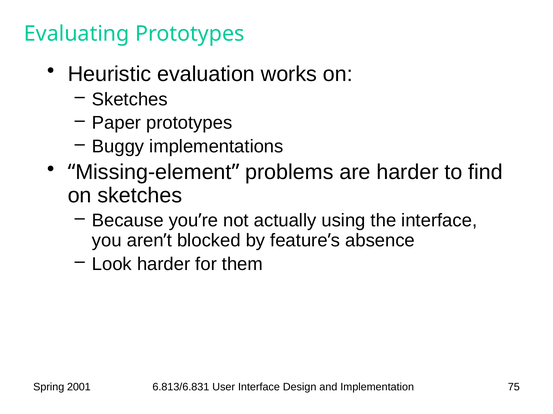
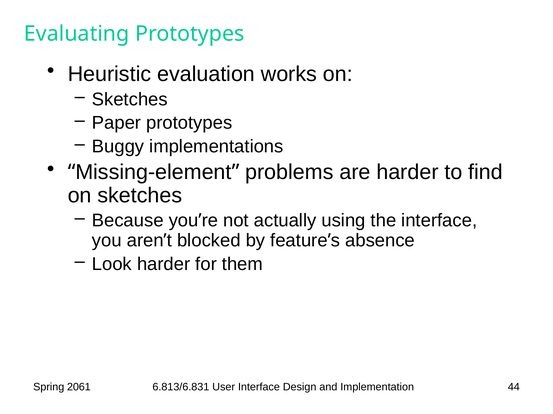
2001: 2001 -> 2061 (79, 388)
75: 75 -> 44 (514, 388)
